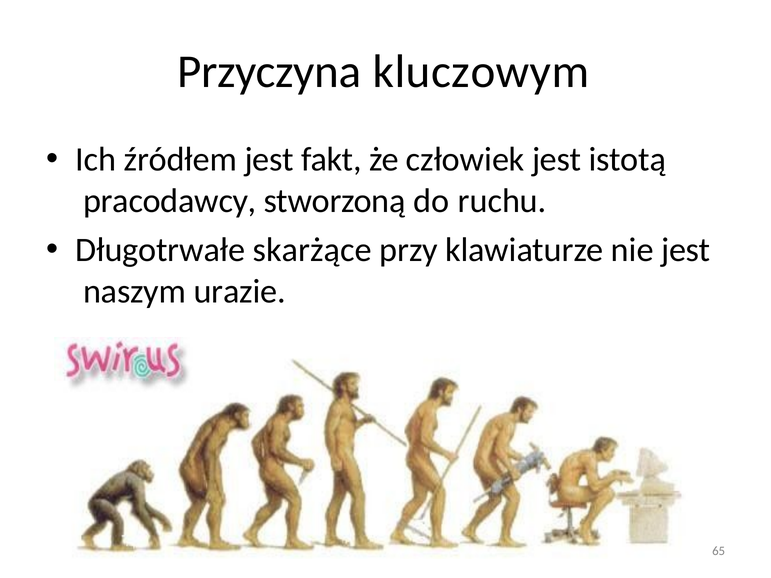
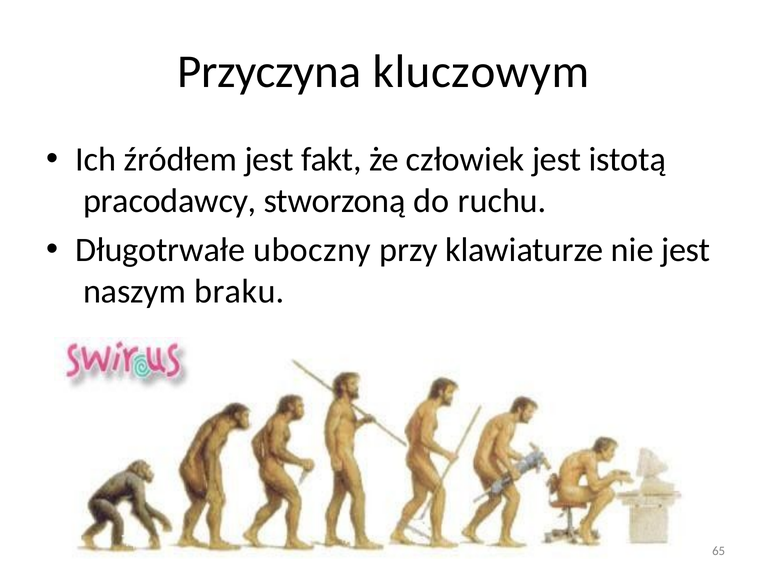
skarżące: skarżące -> uboczny (312, 250)
urazie: urazie -> braku (239, 291)
